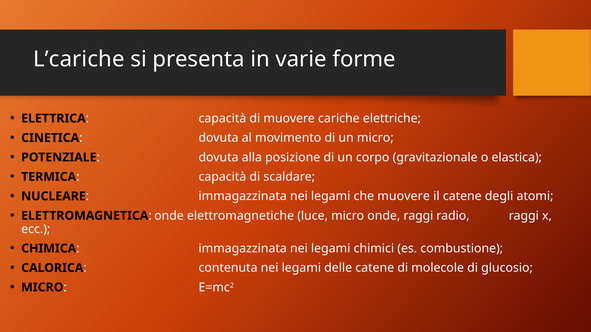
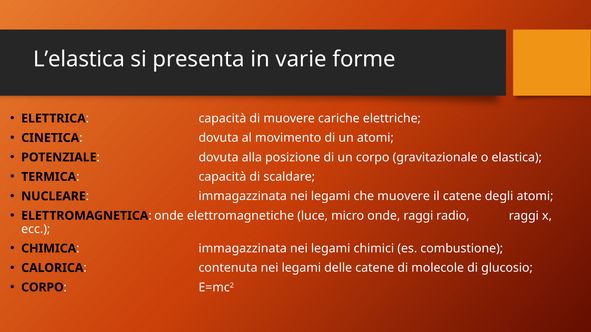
L’cariche: L’cariche -> L’elastica (79, 59)
un micro: micro -> atomi (375, 138)
MICRO: MICRO -> CORPO (42, 288)
